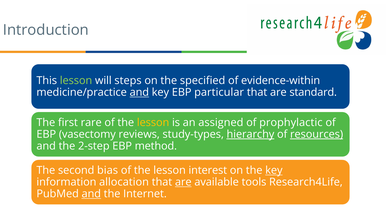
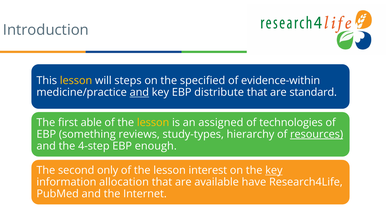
lesson colour: light green -> yellow (76, 81)
particular: particular -> distribute (219, 92)
rare: rare -> able (91, 123)
prophylactic: prophylactic -> technologies (291, 123)
vasectomy: vasectomy -> something (87, 134)
hierarchy underline: present -> none (250, 134)
2-step: 2-step -> 4-step (94, 146)
method: method -> enough (156, 146)
bias: bias -> only (108, 170)
are underline: present -> none (183, 182)
tools: tools -> have (254, 182)
and underline: present -> none (91, 194)
